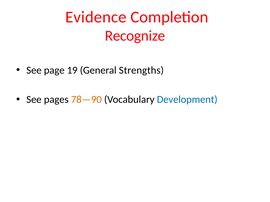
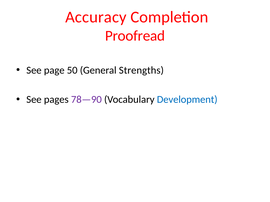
Evidence: Evidence -> Accuracy (96, 17)
Recognize: Recognize -> Proofread (135, 36)
19: 19 -> 50 (72, 70)
78—90 colour: orange -> purple (86, 100)
